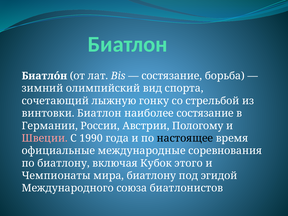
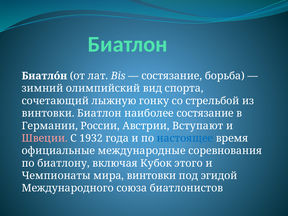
Пологому: Пологому -> Вступают (198, 126)
1990: 1990 -> 1932 (91, 138)
настоящее colour: black -> blue (185, 138)
мира биатлону: биатлону -> винтовки (151, 176)
